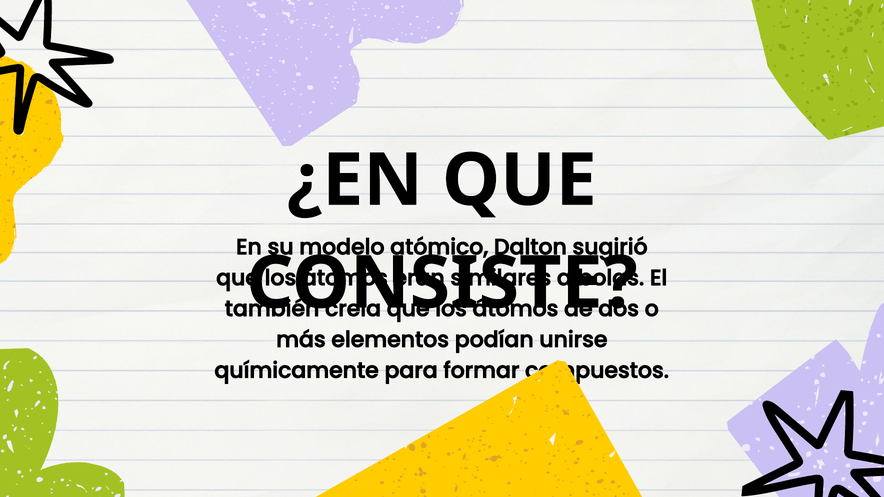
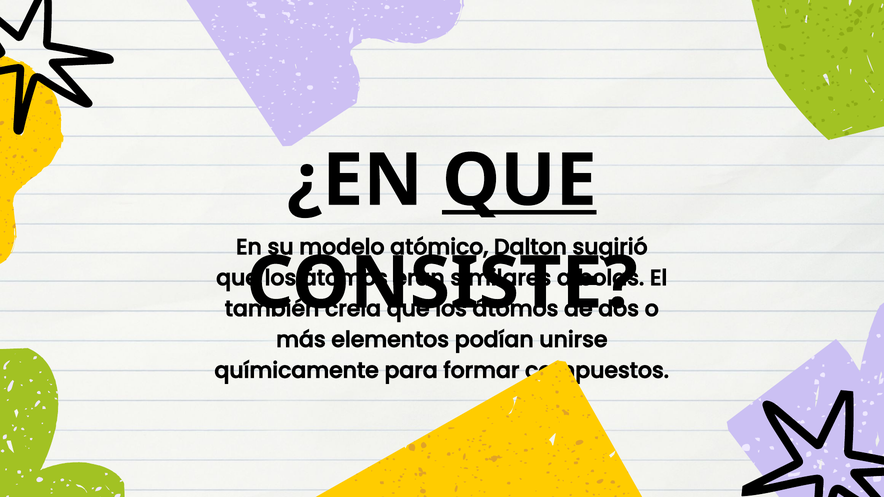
QUE underline: none -> present (519, 181)
